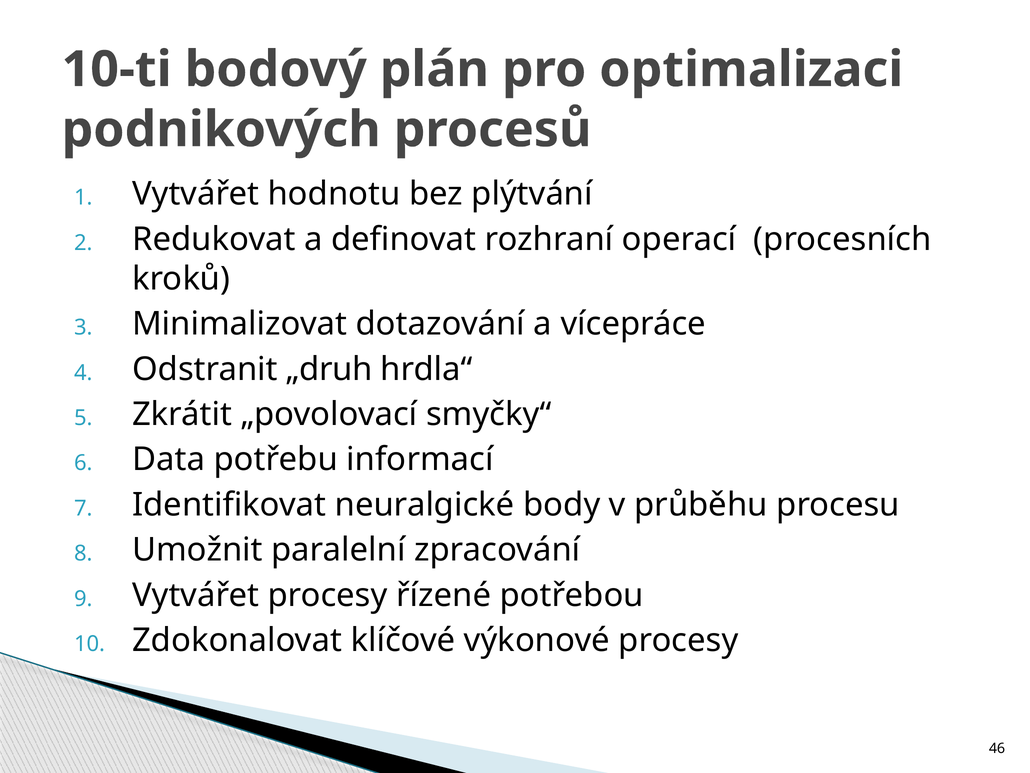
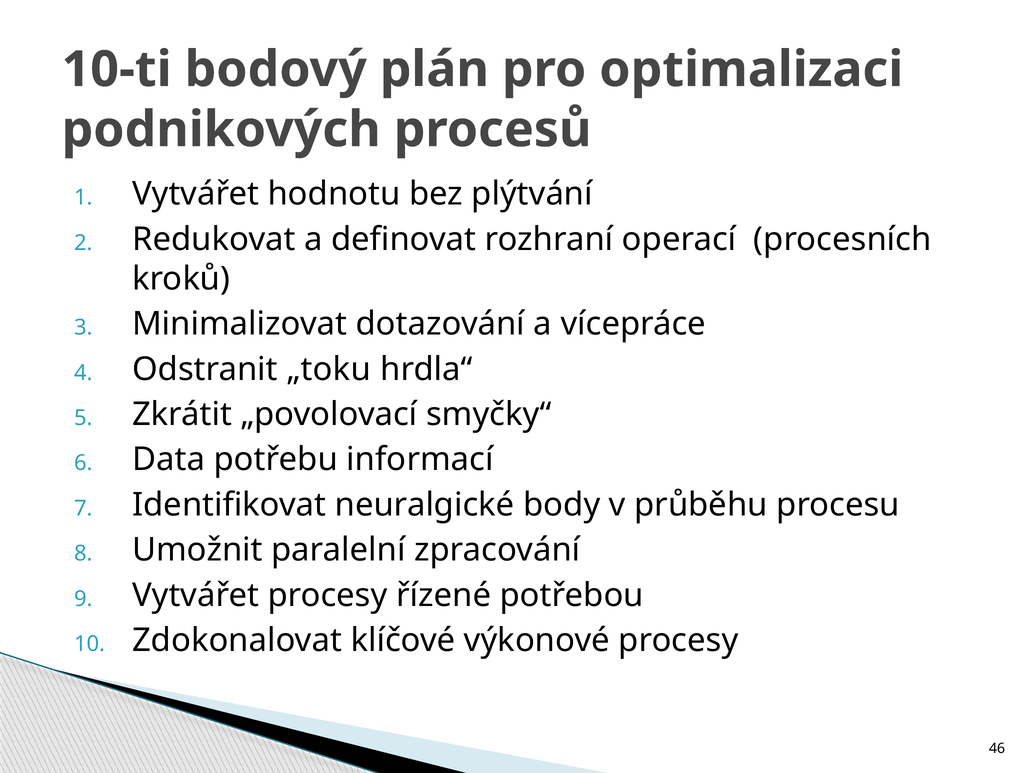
„druh: „druh -> „toku (329, 369)
